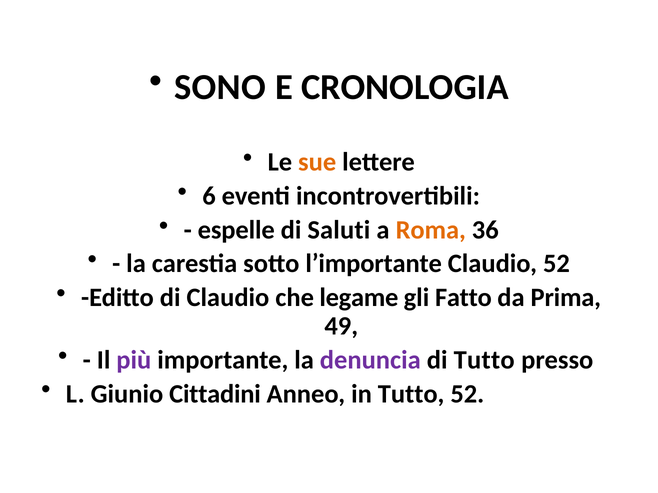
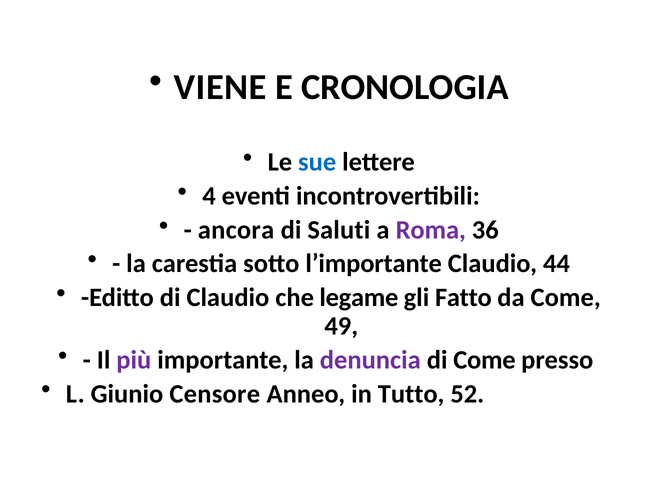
SONO: SONO -> VIENE (220, 87)
sue colour: orange -> blue (317, 162)
6: 6 -> 4 (209, 196)
espelle: espelle -> ancora (236, 230)
Roma colour: orange -> purple (431, 230)
Claudio 52: 52 -> 44 (556, 264)
da Prima: Prima -> Come (566, 298)
di Tutto: Tutto -> Come (484, 360)
Cittadini: Cittadini -> Censore (215, 394)
